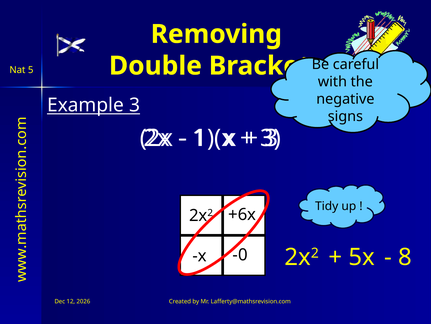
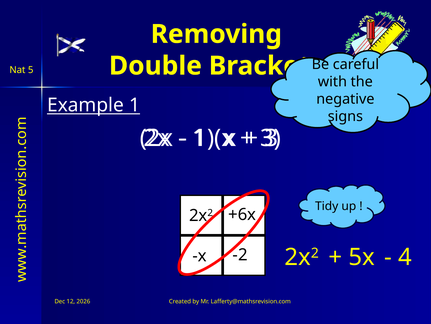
Example 3: 3 -> 1 (134, 105)
8: 8 -> 4 (405, 257)
-0: -0 -> -2 (240, 255)
